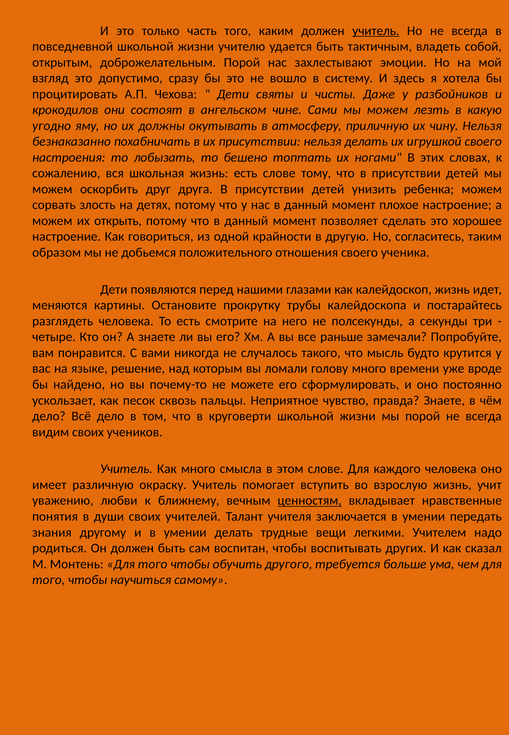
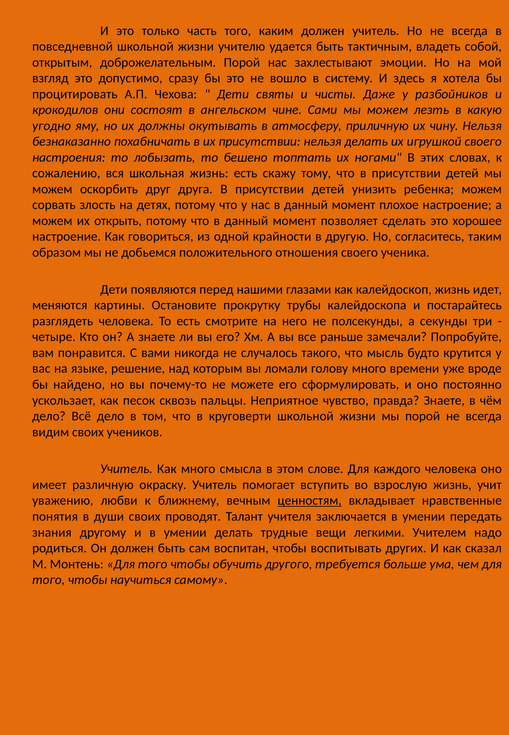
учитель underline: present -> none (376, 31)
есть слове: слове -> скажу (279, 173)
учителей: учителей -> проводят (193, 517)
